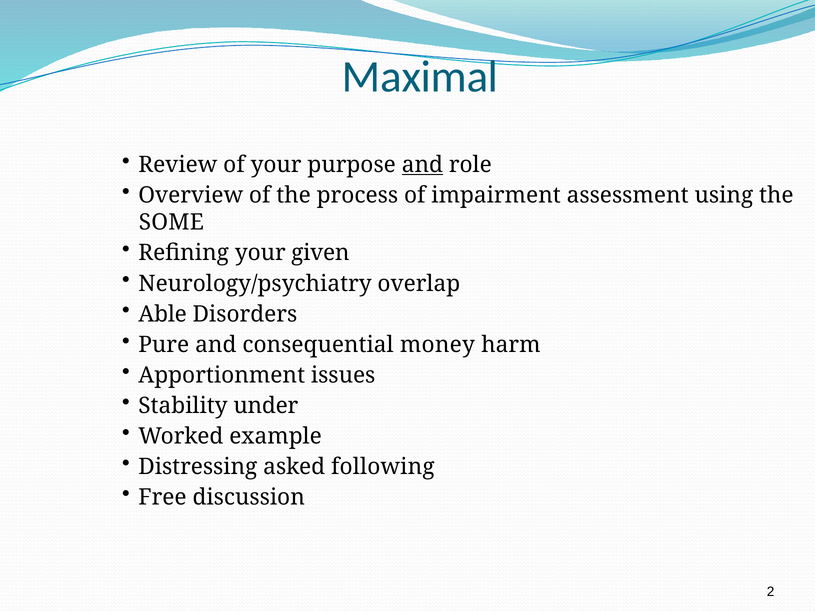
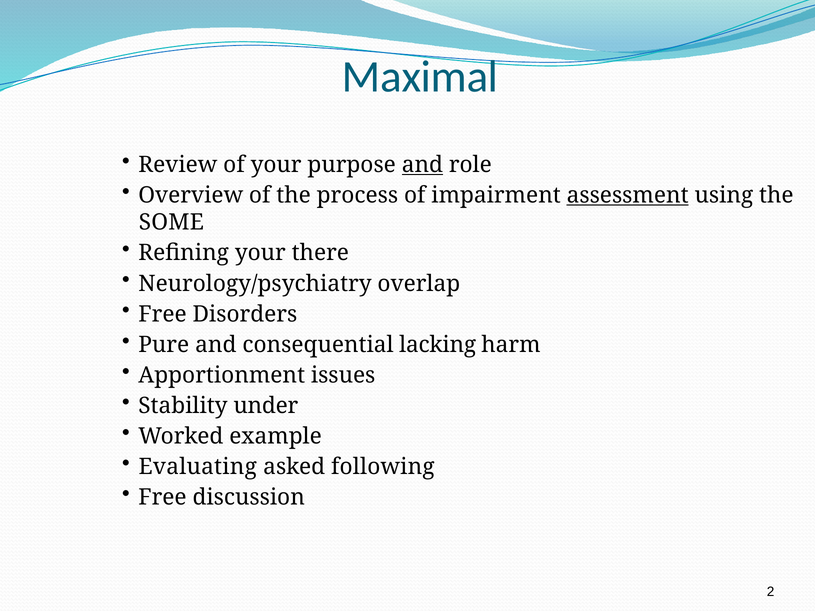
assessment underline: none -> present (628, 195)
given: given -> there (320, 253)
Able: Able -> Free (163, 314)
money: money -> lacking (438, 345)
Distressing: Distressing -> Evaluating (198, 467)
